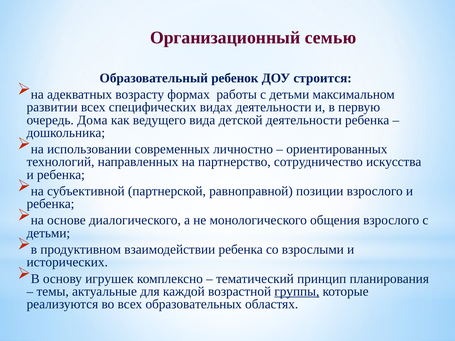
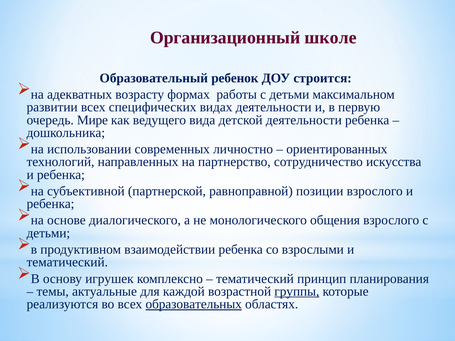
семью: семью -> школе (331, 38)
Дома: Дома -> Мире (92, 120)
исторических: исторических -> тематический (67, 262)
образовательных underline: none -> present (194, 304)
